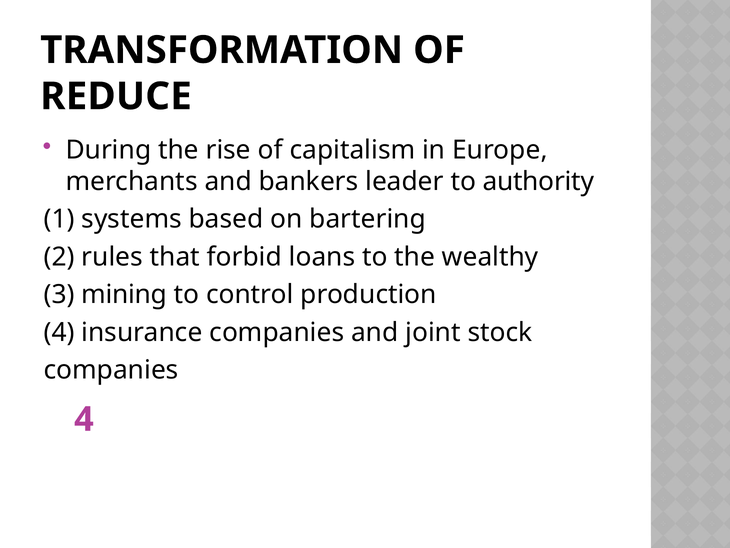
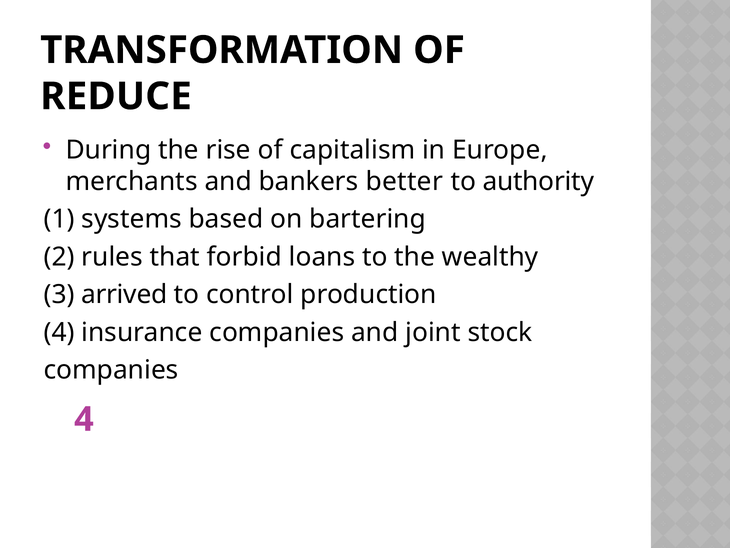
leader: leader -> better (404, 181)
mining: mining -> arrived (124, 294)
